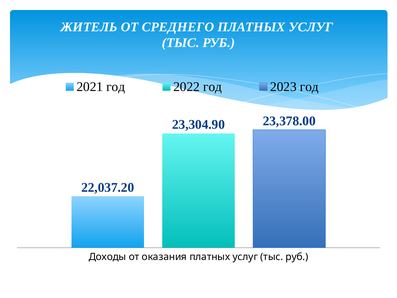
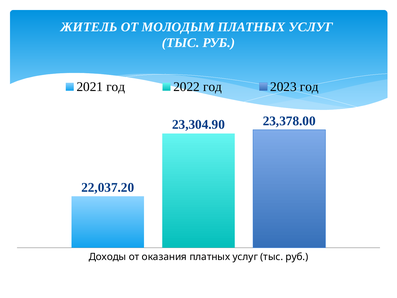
СРЕДНЕГО: СРЕДНЕГО -> МОЛОДЫМ (178, 27)
